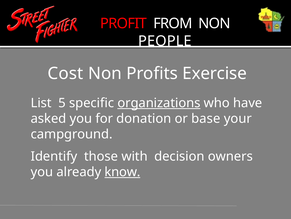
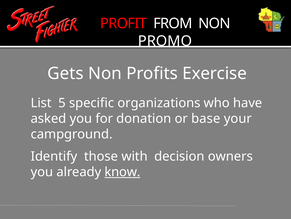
PEOPLE: PEOPLE -> PROMO (165, 41)
Cost: Cost -> Gets (65, 73)
organizations underline: present -> none (159, 103)
